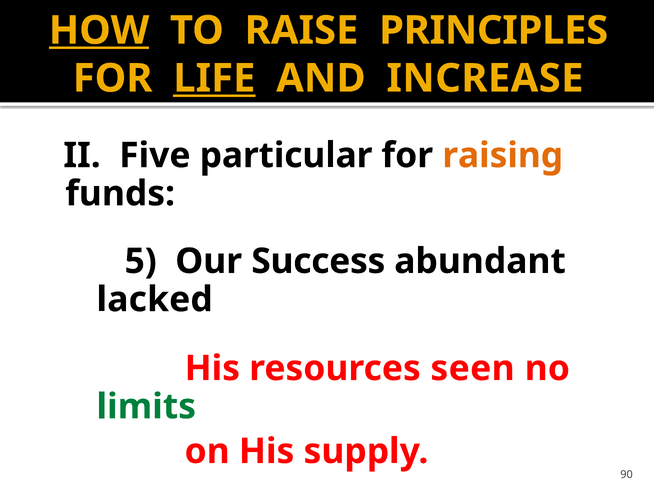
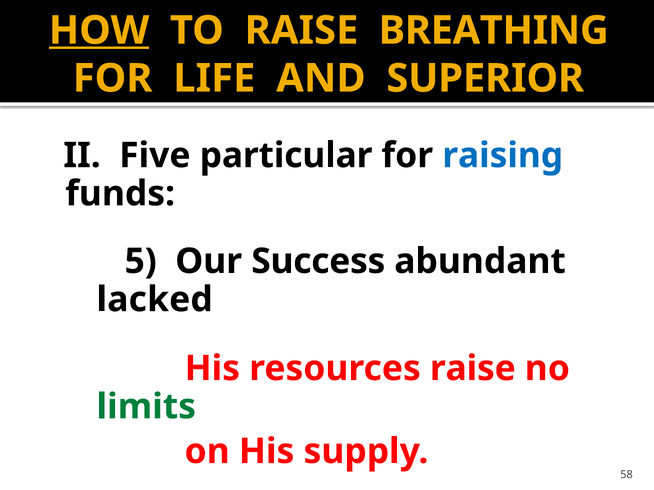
PRINCIPLES: PRINCIPLES -> BREATHING (494, 31)
LIFE underline: present -> none (214, 79)
INCREASE: INCREASE -> SUPERIOR (485, 79)
raising colour: orange -> blue (503, 156)
resources seen: seen -> raise (473, 369)
90: 90 -> 58 (627, 475)
